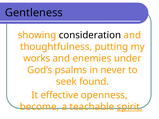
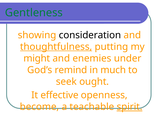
Gentleness colour: black -> green (34, 13)
thoughtfulness underline: none -> present (56, 47)
works: works -> might (37, 58)
psalms: psalms -> remind (71, 70)
never: never -> much (113, 70)
found: found -> ought (94, 82)
